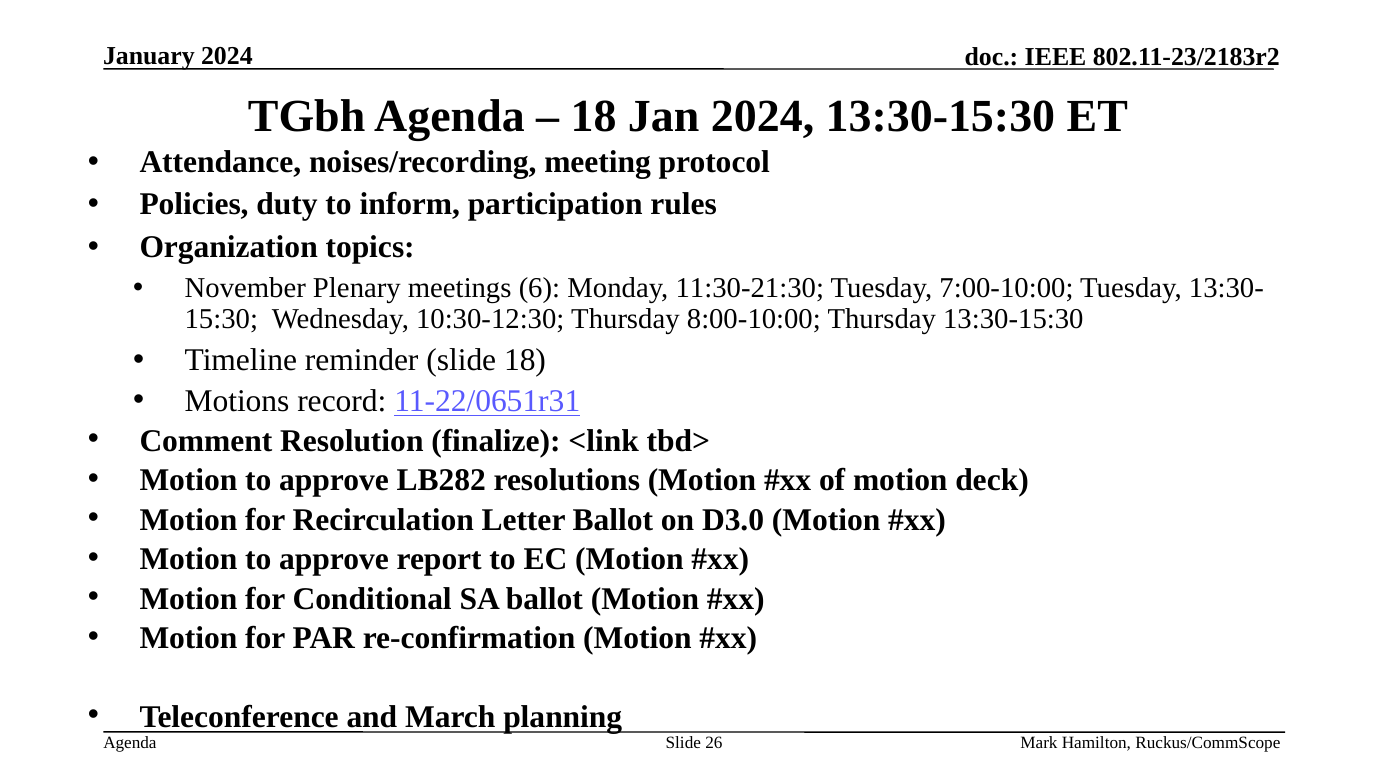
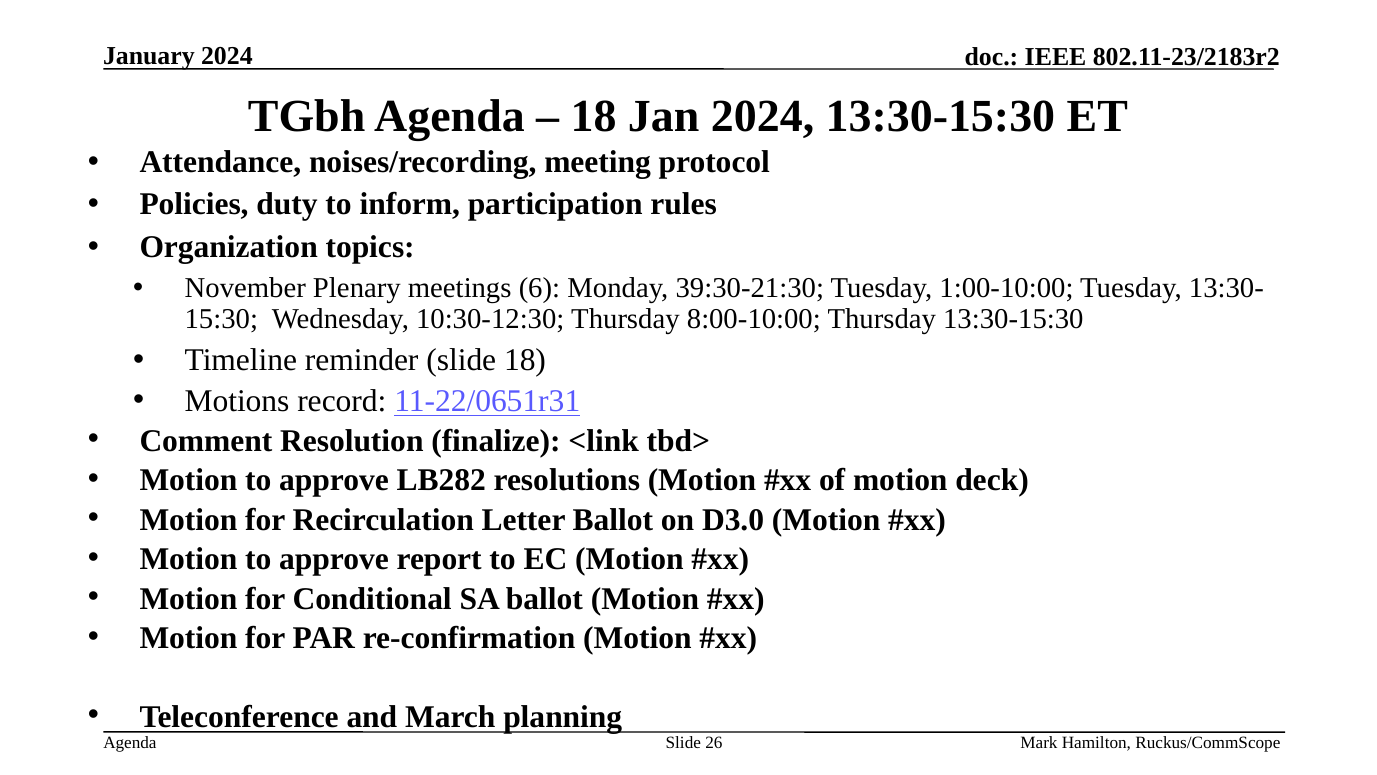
11:30-21:30: 11:30-21:30 -> 39:30-21:30 (750, 288)
7:00-10:00: 7:00-10:00 -> 1:00-10:00 (1006, 288)
